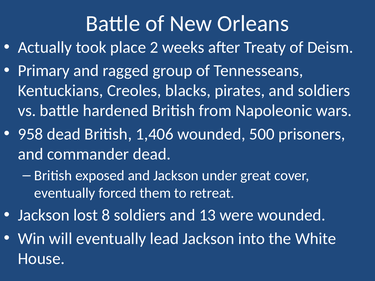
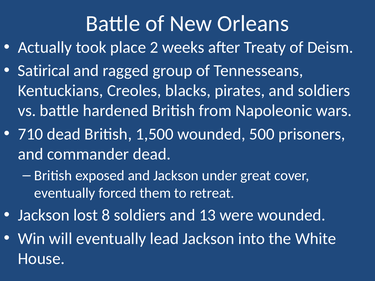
Primary: Primary -> Satirical (44, 71)
958: 958 -> 710 (30, 134)
1,406: 1,406 -> 1,500 (155, 134)
